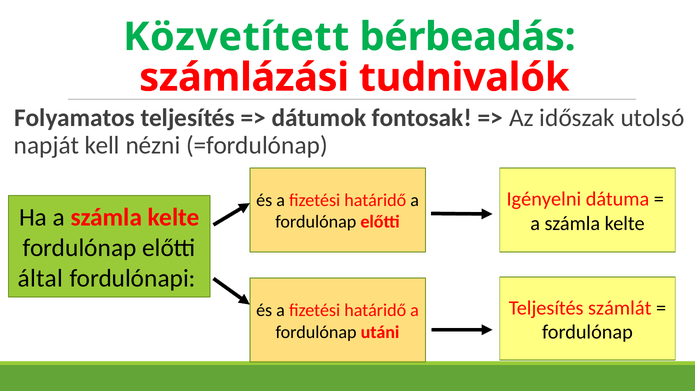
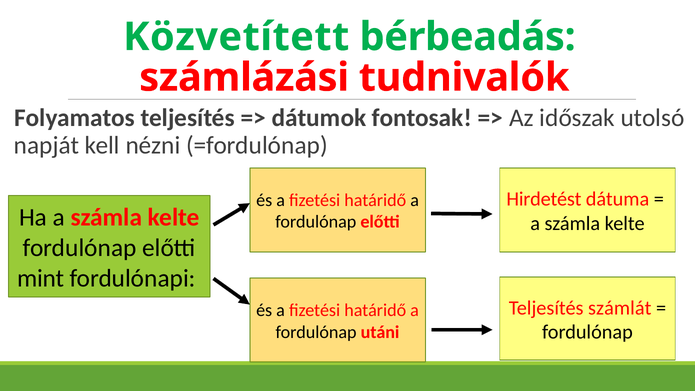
Igényelni: Igényelni -> Hirdetést (544, 199)
által: által -> mint (41, 278)
